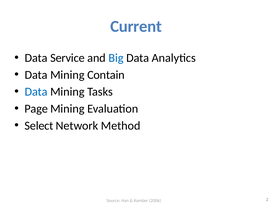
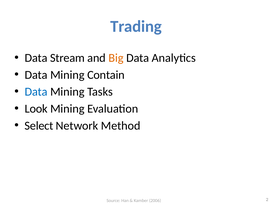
Current: Current -> Trading (136, 26)
Service: Service -> Stream (67, 58)
Big colour: blue -> orange (116, 58)
Page: Page -> Look (36, 109)
